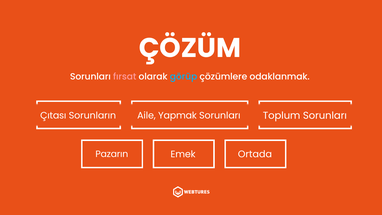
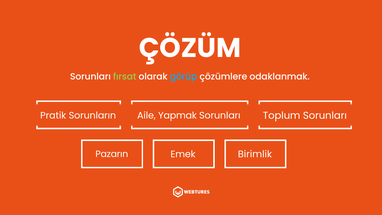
fırsat colour: pink -> light green (125, 77)
Çıtası: Çıtası -> Pratik (53, 116)
Ortada: Ortada -> Birimlik (255, 154)
